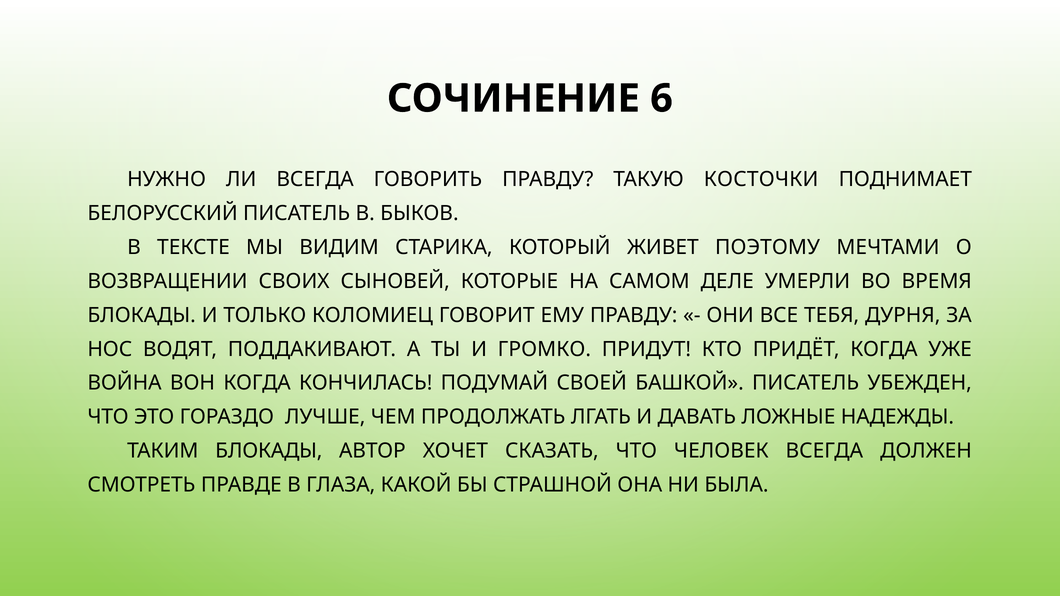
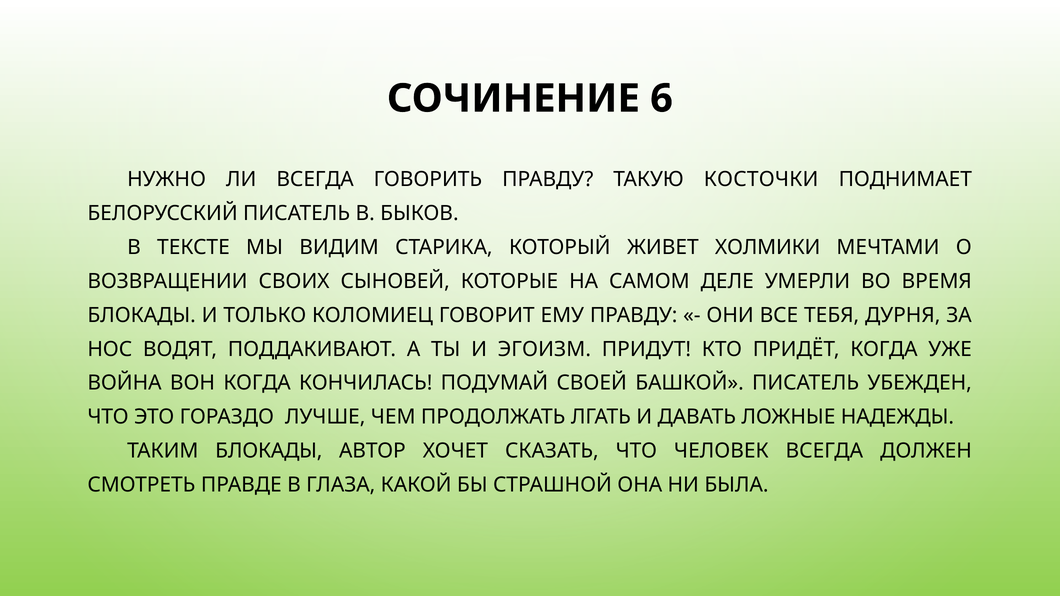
ПОЭТОМУ: ПОЭТОМУ -> ХОЛМИКИ (768, 247)
ГРОМКО: ГРОМКО -> ЭГОИЗМ (544, 349)
